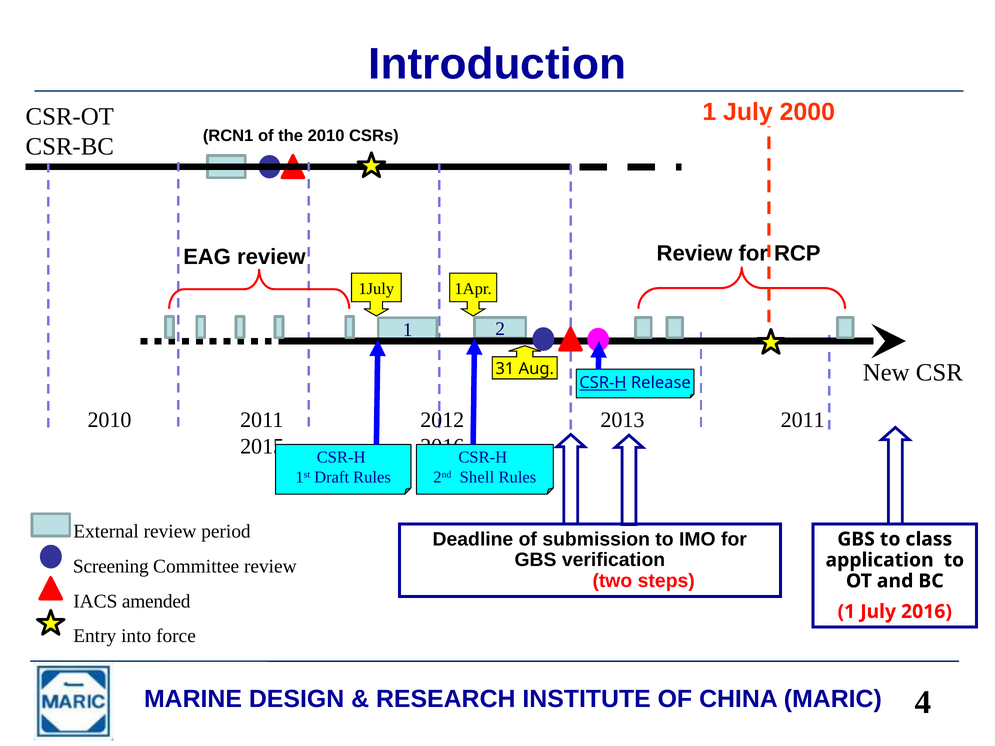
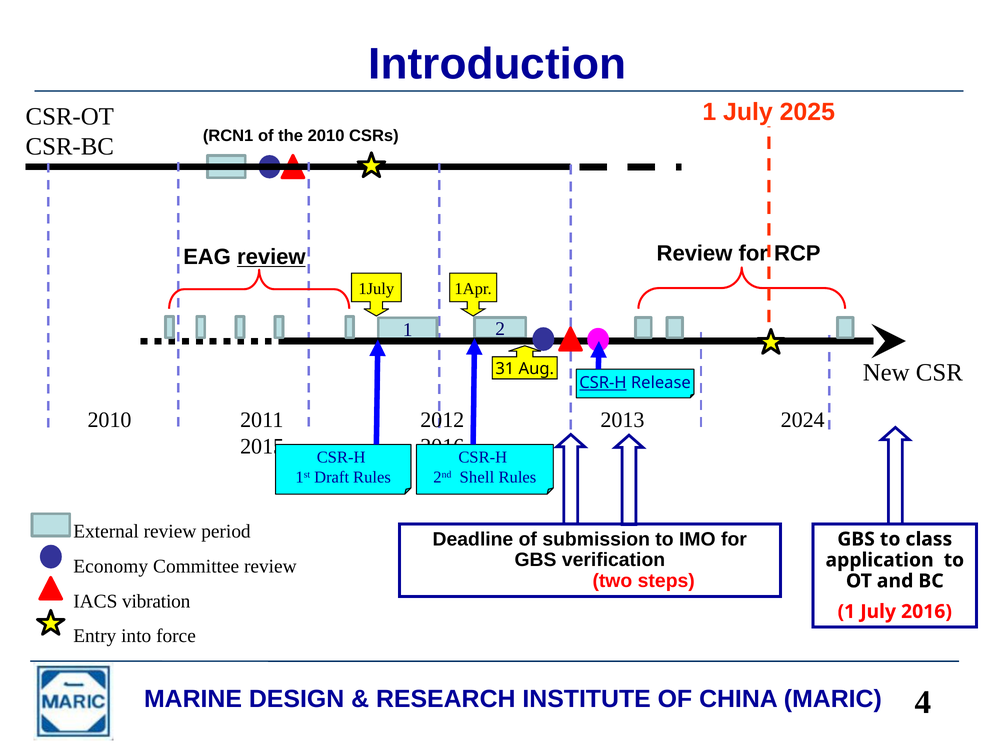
2000: 2000 -> 2025 (807, 112)
review underline: none -> present (271, 257)
2013 2011: 2011 -> 2024 (803, 420)
Screening: Screening -> Economy (111, 567)
amended: amended -> vibration (156, 601)
